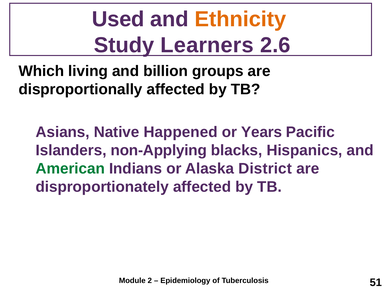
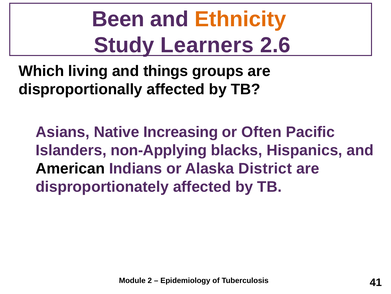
Used: Used -> Been (118, 19)
billion: billion -> things (166, 71)
Happened: Happened -> Increasing (181, 132)
Years: Years -> Often (261, 132)
American colour: green -> black (70, 168)
51: 51 -> 41 (376, 282)
